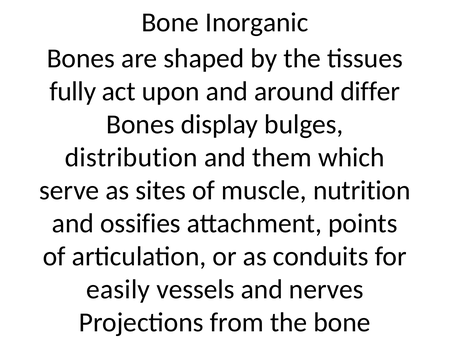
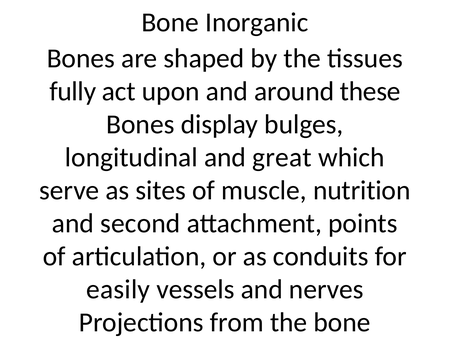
differ: differ -> these (370, 91)
distribution: distribution -> longitudinal (131, 157)
them: them -> great (282, 157)
ossifies: ossifies -> second (140, 223)
